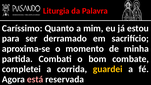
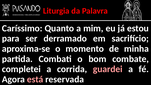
guardei colour: yellow -> pink (108, 69)
